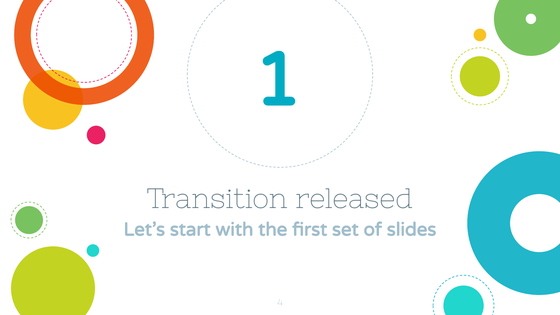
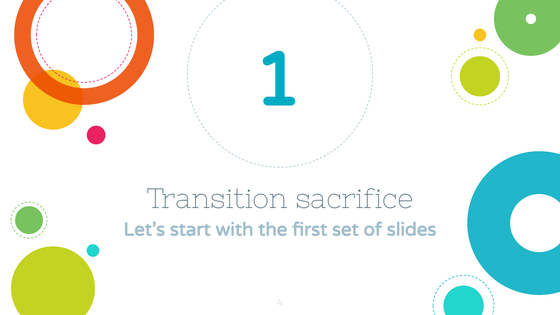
released: released -> sacrifice (354, 199)
